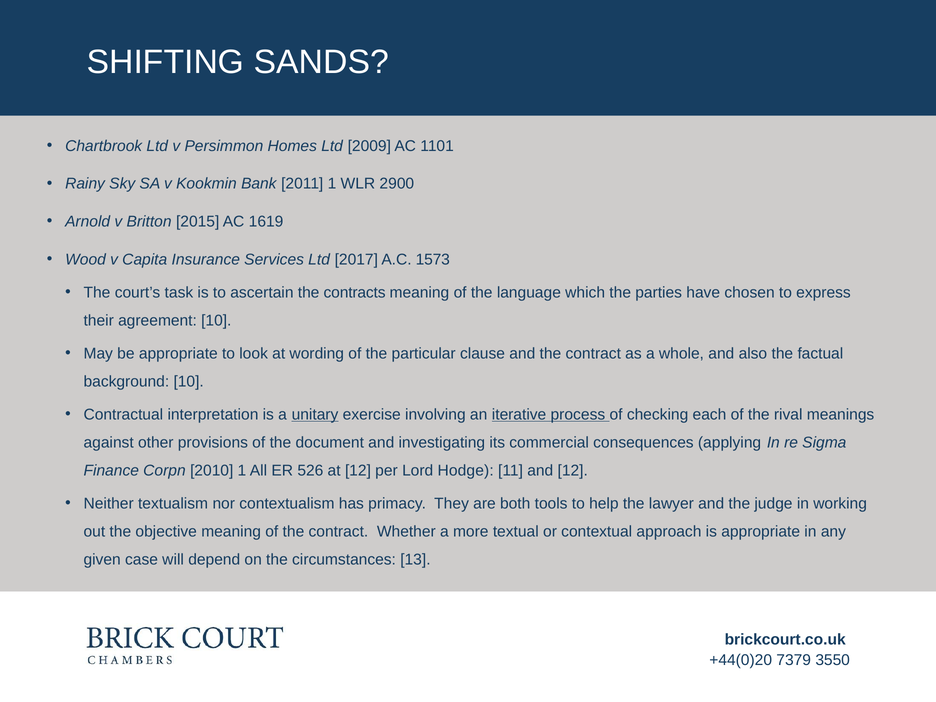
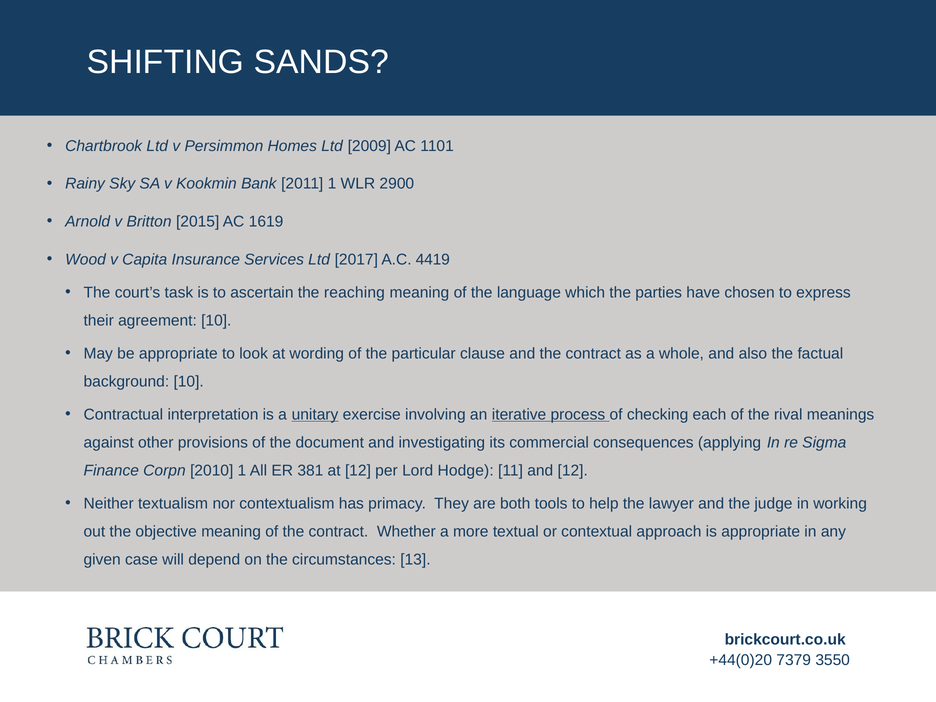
1573: 1573 -> 4419 (433, 259)
contracts: contracts -> reaching (354, 292)
526: 526 -> 381 (310, 471)
